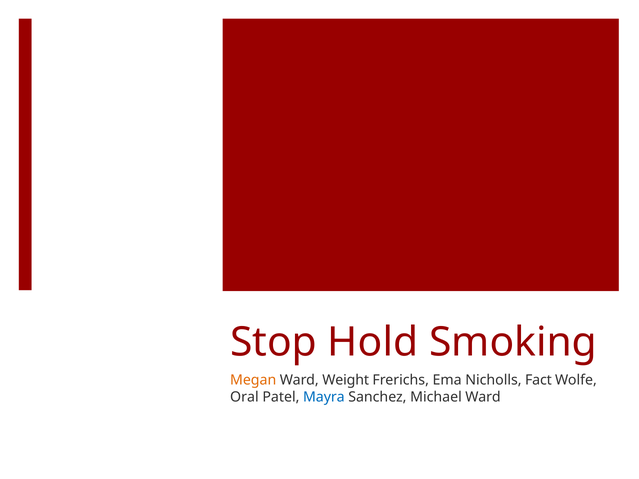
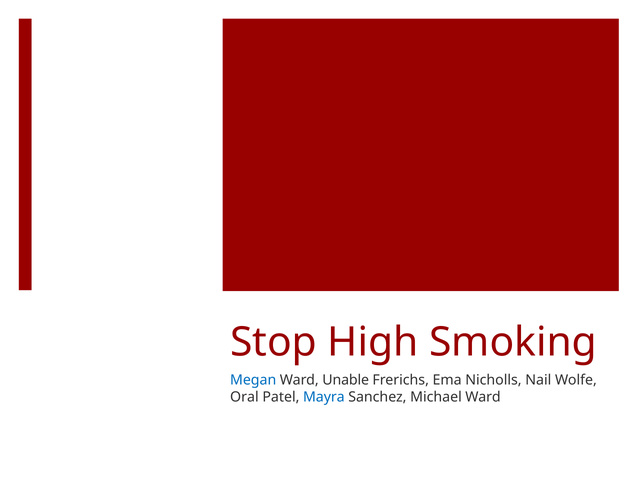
Hold: Hold -> High (373, 343)
Megan colour: orange -> blue (253, 380)
Weight: Weight -> Unable (346, 380)
Fact: Fact -> Nail (538, 380)
